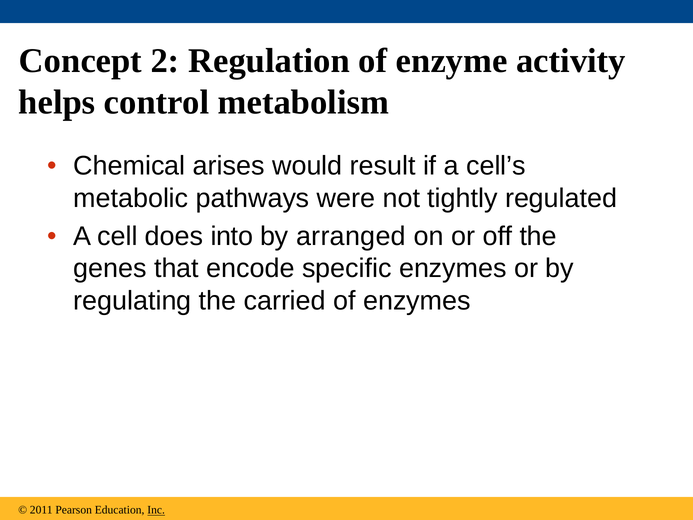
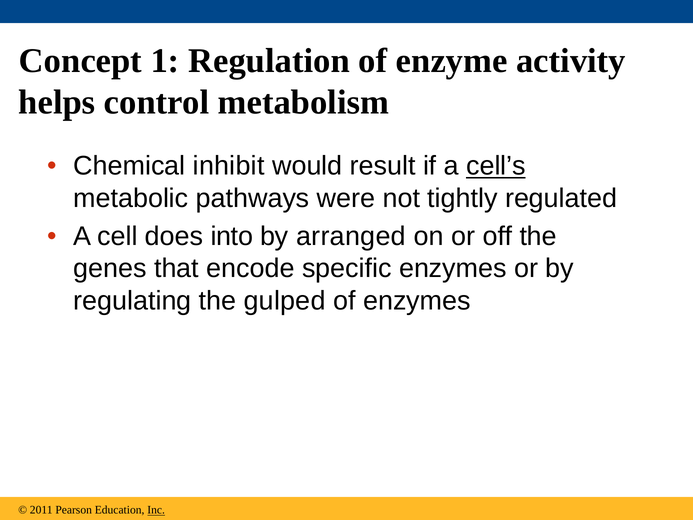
2: 2 -> 1 (165, 61)
arises: arises -> inhibit (229, 166)
cell’s underline: none -> present (496, 166)
carried: carried -> gulped (285, 301)
